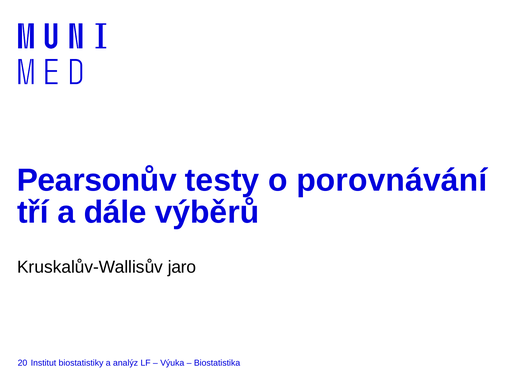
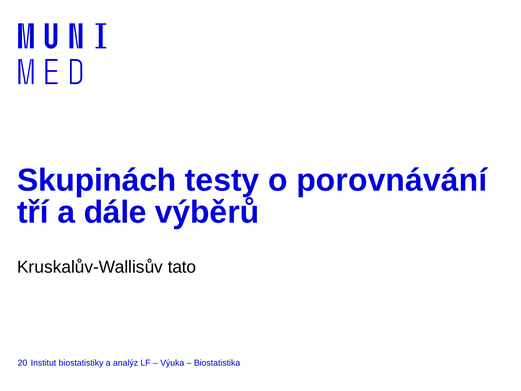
Pearsonův: Pearsonův -> Skupinách (97, 180)
jaro: jaro -> tato (182, 267)
